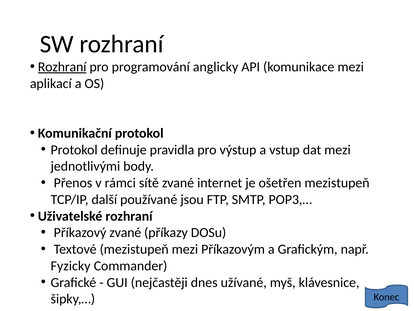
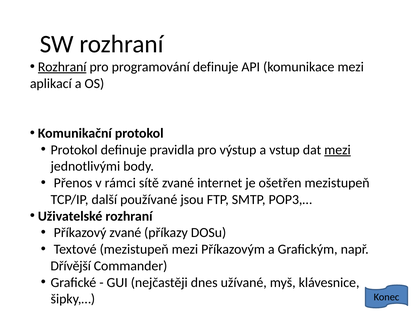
programování anglicky: anglicky -> definuje (216, 67)
mezi underline: none -> present (338, 150)
Fyzicky: Fyzicky -> Dřívější (71, 265)
